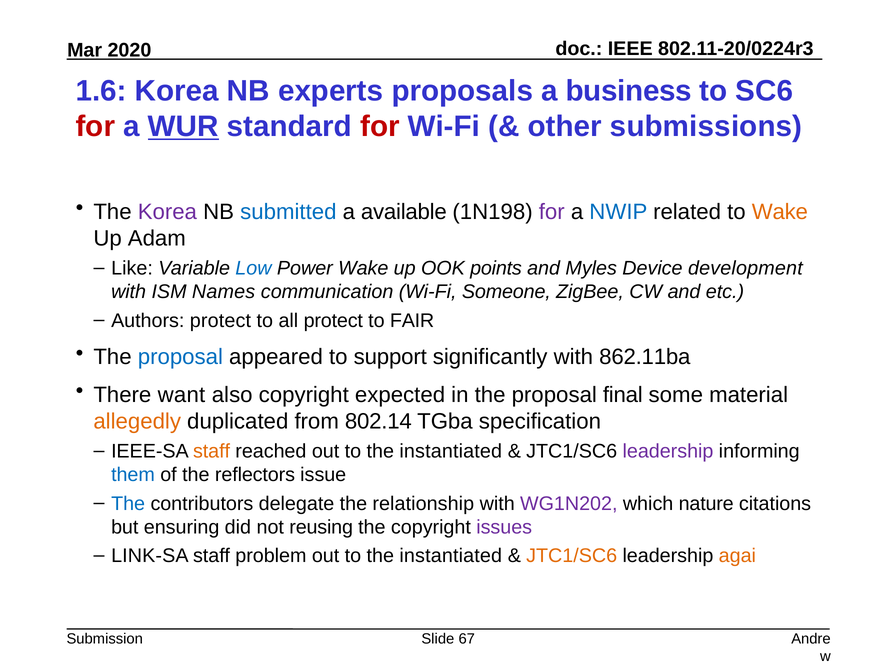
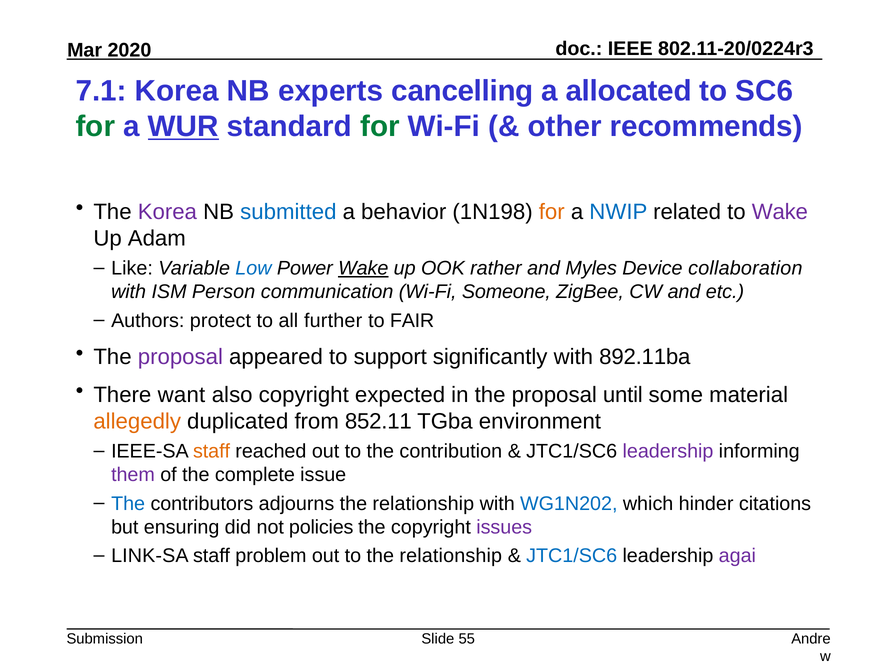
1.6: 1.6 -> 7.1 (101, 91)
proposals: proposals -> cancelling (462, 91)
business: business -> allocated (629, 91)
for colour: red -> green (95, 127)
for colour: red -> green (380, 127)
submissions: submissions -> recommends (706, 127)
available: available -> behavior (404, 212)
for colour: purple -> orange (552, 212)
Wake colour: orange -> purple (780, 212)
Wake underline: none -> present (363, 269)
points: points -> rather (496, 269)
development: development -> collaboration (745, 269)
Names: Names -> Person (224, 292)
all protect: protect -> further (333, 321)
proposal colour: blue -> purple (180, 357)
862.11ba: 862.11ba -> 892.11ba (645, 357)
final: final -> until (623, 395)
802.14: 802.14 -> 852.11 (378, 422)
specification: specification -> environment (540, 422)
instantiated: instantiated -> contribution (451, 452)
them colour: blue -> purple (133, 476)
reflectors: reflectors -> complete (255, 476)
delegate: delegate -> adjourns (296, 504)
WG1N202 colour: purple -> blue (569, 504)
nature: nature -> hinder (706, 504)
reusing: reusing -> policies (321, 528)
instantiated: instantiated -> relationship (451, 556)
JTC1/SC6 colour: orange -> blue (572, 556)
agai colour: orange -> purple (737, 556)
67: 67 -> 55 (467, 639)
